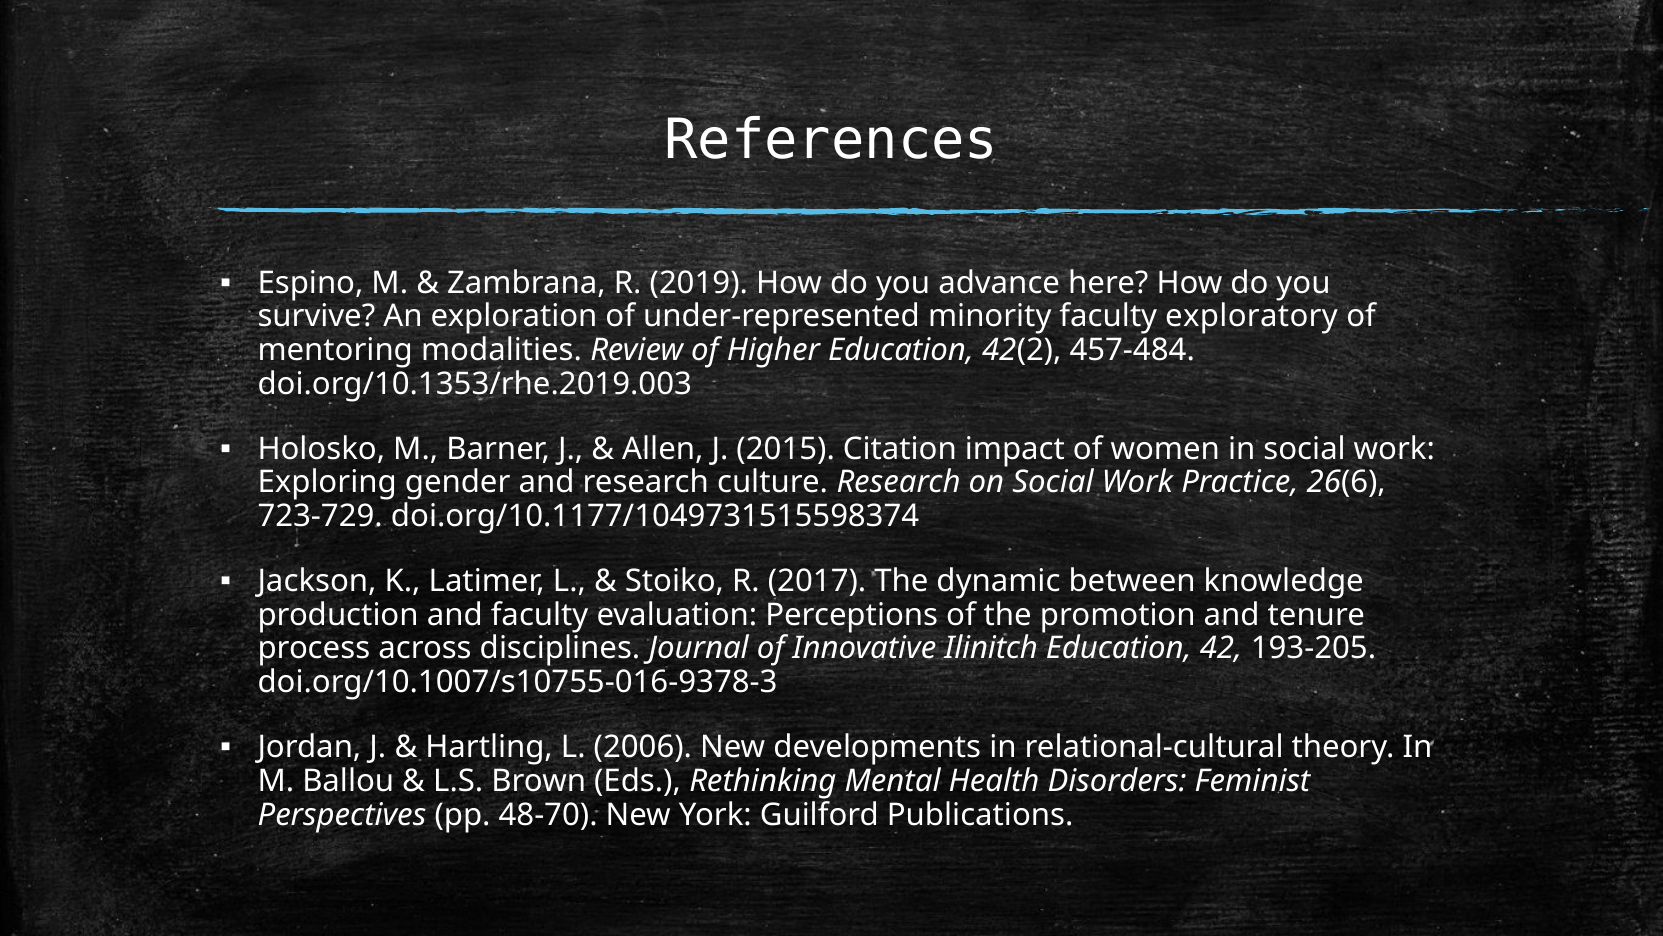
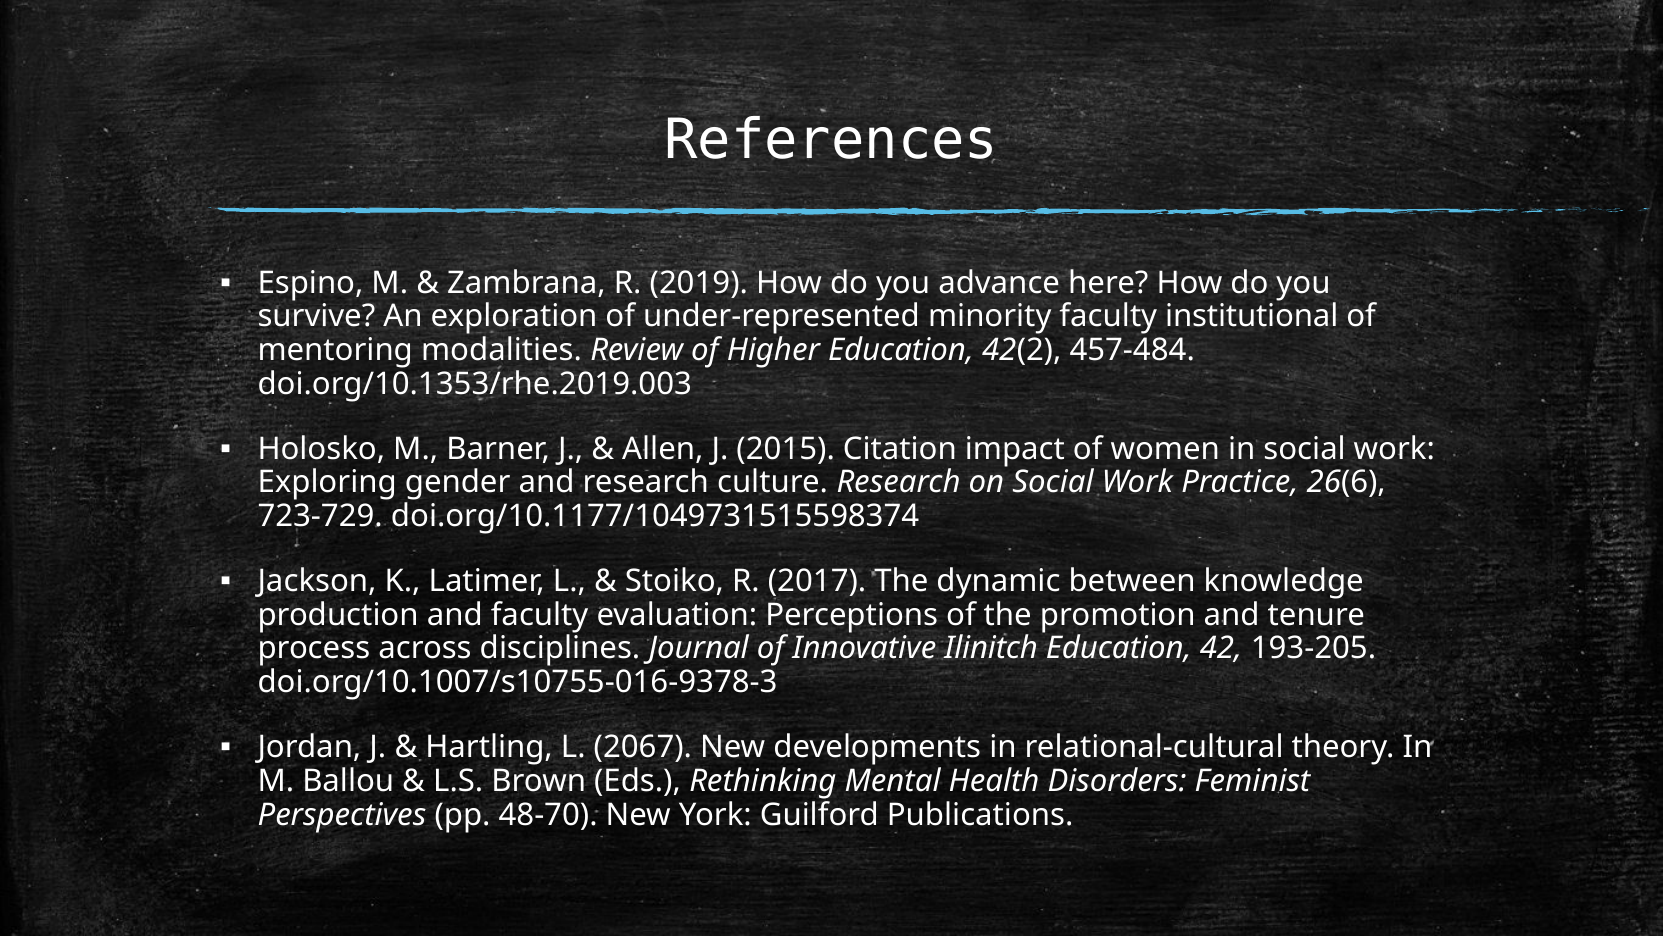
exploratory: exploratory -> institutional (1252, 317)
2006: 2006 -> 2067 (643, 747)
